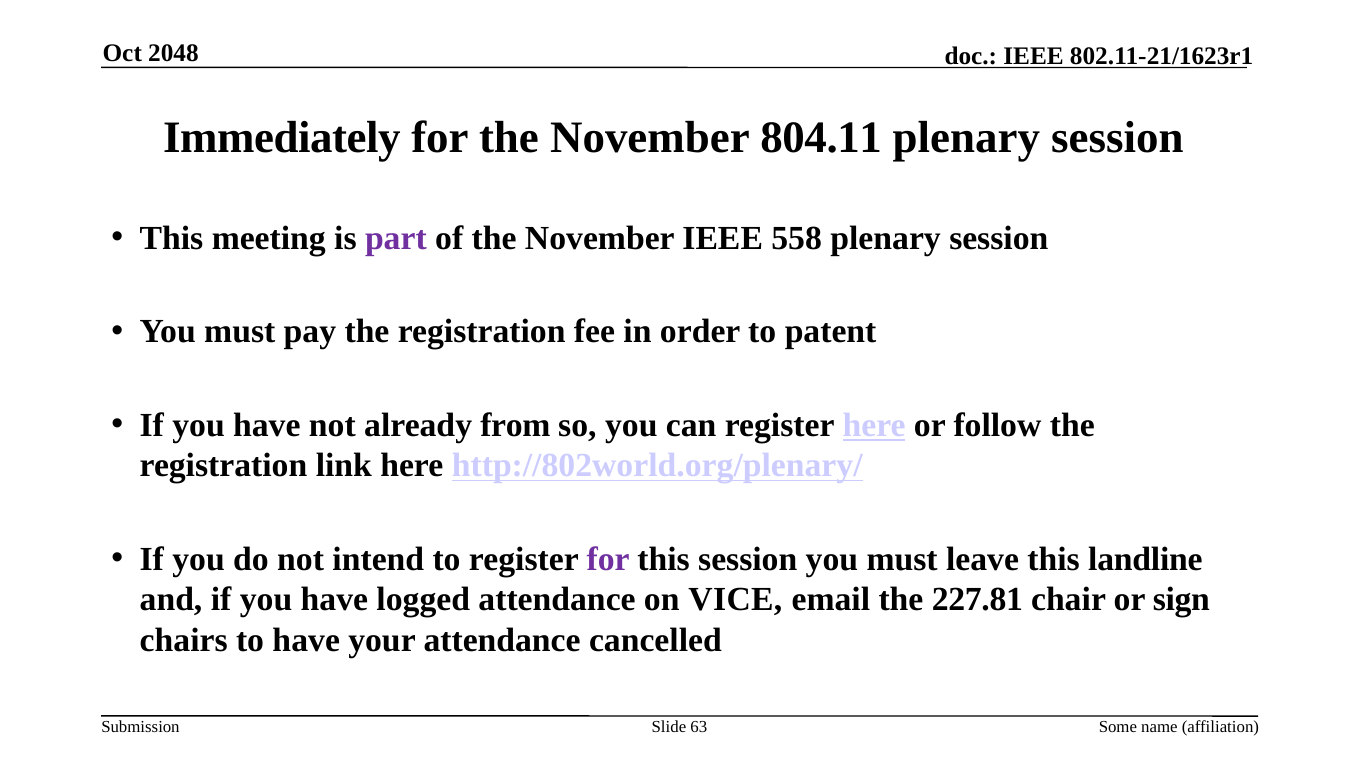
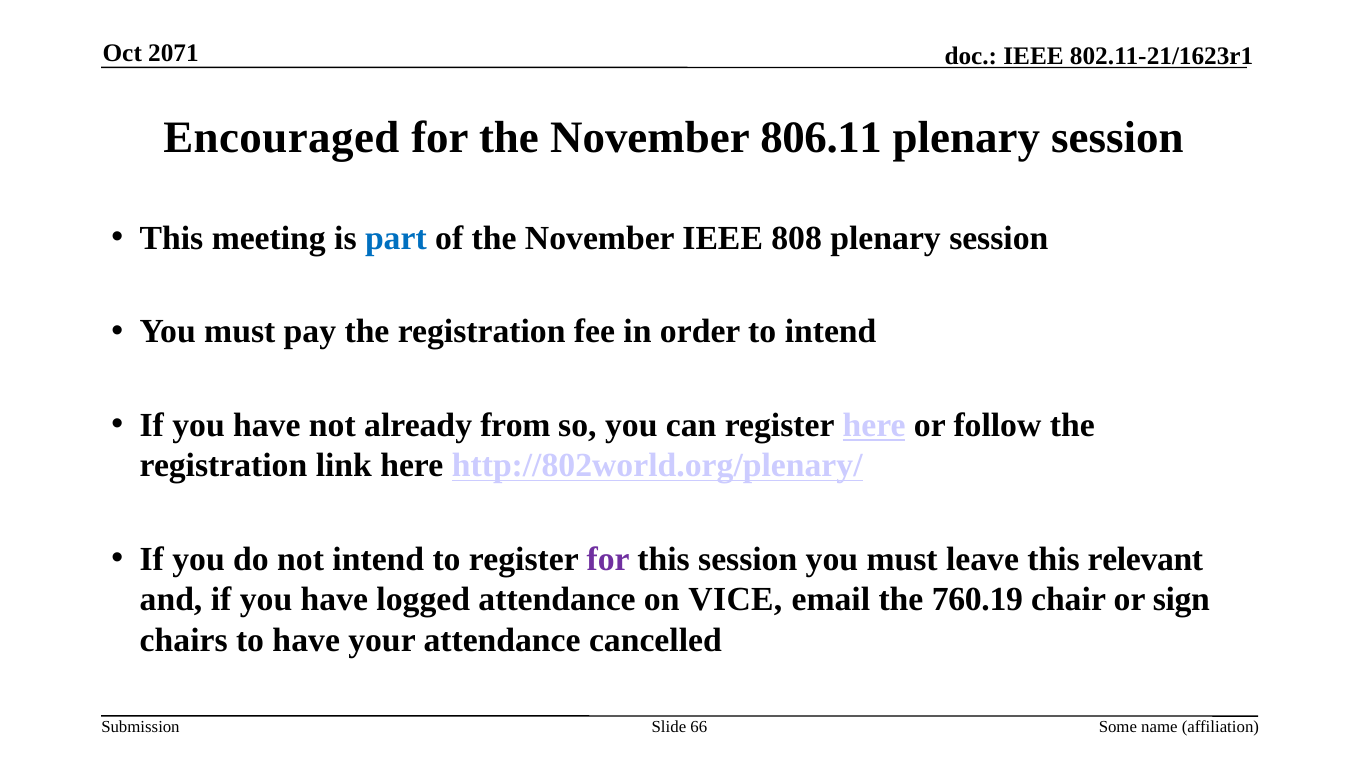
2048: 2048 -> 2071 (173, 54)
Immediately: Immediately -> Encouraged (281, 138)
804.11: 804.11 -> 806.11 (821, 138)
part colour: purple -> blue (396, 238)
558: 558 -> 808 (797, 238)
to patent: patent -> intend (831, 332)
landline: landline -> relevant (1145, 559)
227.81: 227.81 -> 760.19 (977, 600)
63: 63 -> 66 (699, 727)
